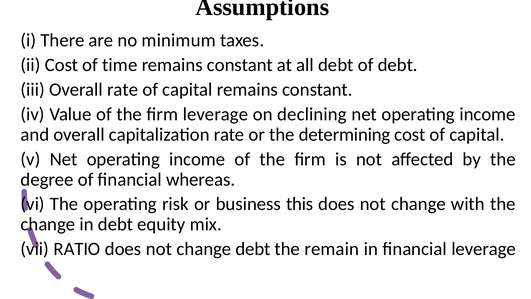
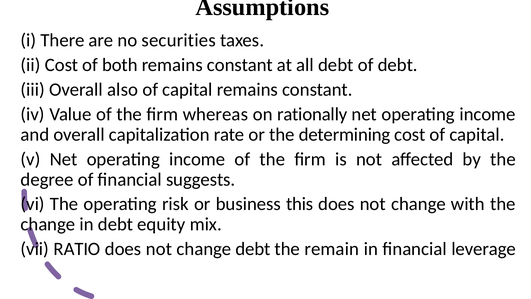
minimum: minimum -> securities (179, 40)
time: time -> both (120, 65)
Overall rate: rate -> also (123, 90)
firm leverage: leverage -> whereas (215, 114)
declining: declining -> rationally (312, 114)
whereas: whereas -> suggests (201, 179)
